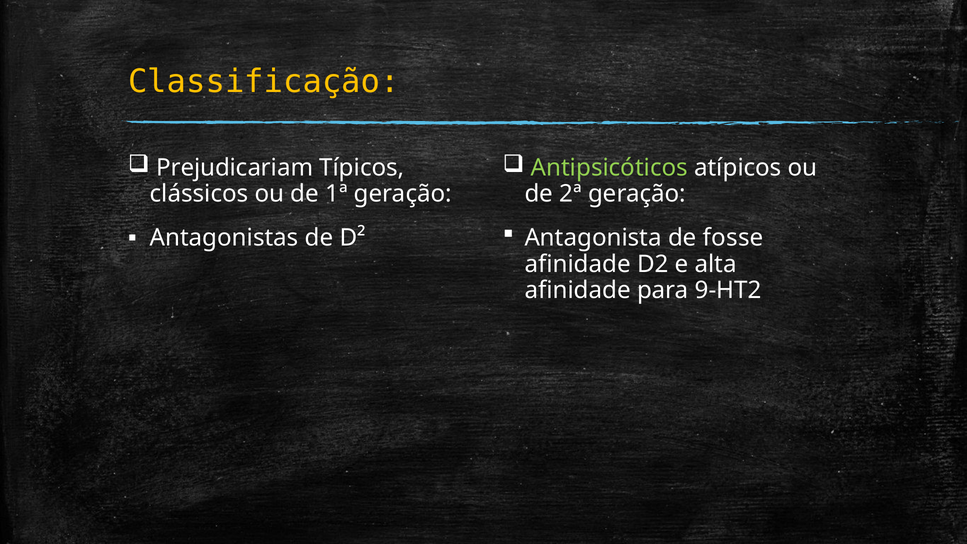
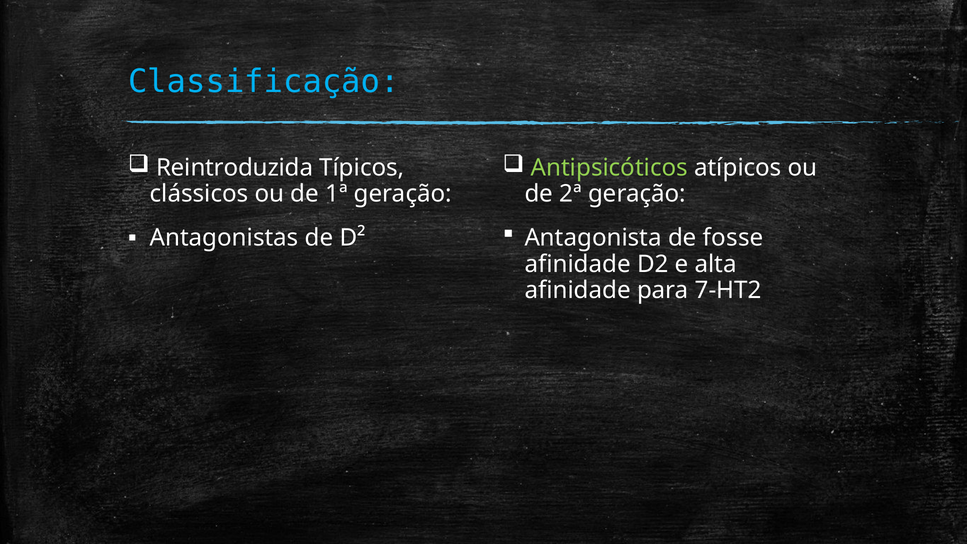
Classificação colour: yellow -> light blue (264, 81)
Prejudicariam: Prejudicariam -> Reintroduzida (235, 168)
9-HT2: 9-HT2 -> 7-HT2 (728, 290)
